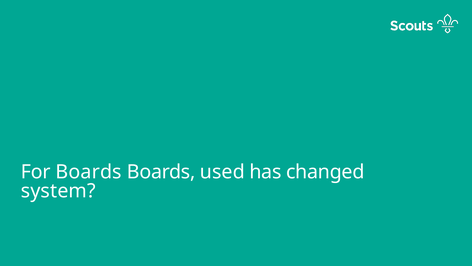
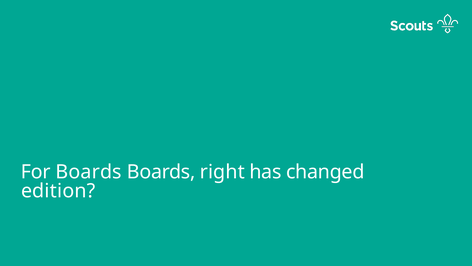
used: used -> right (222, 172)
system: system -> edition (58, 190)
